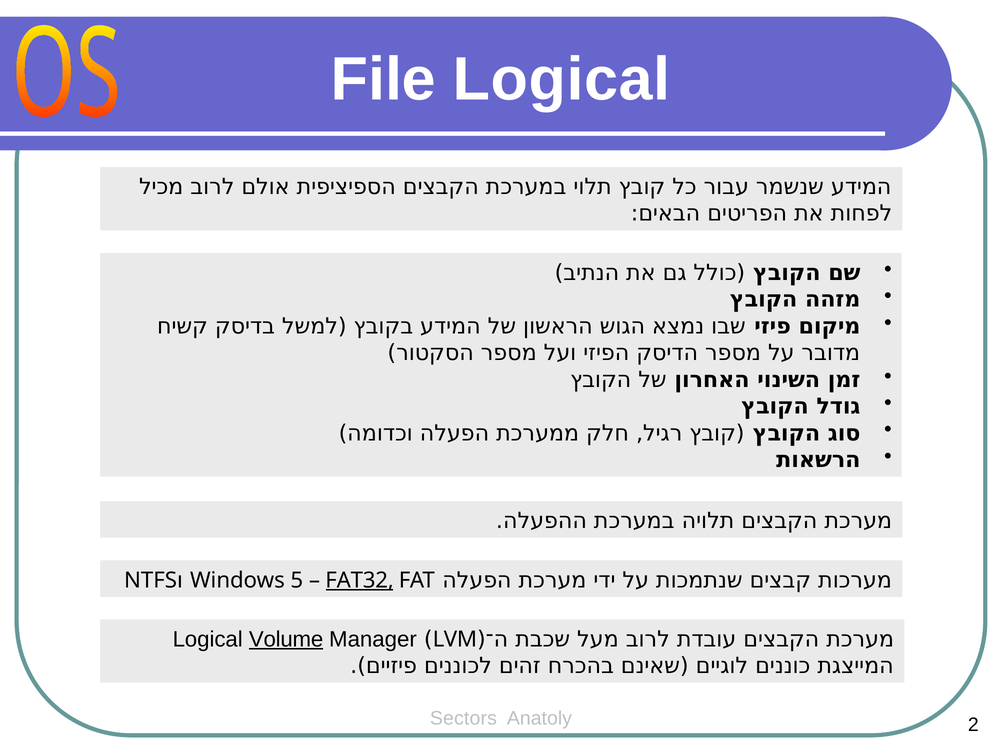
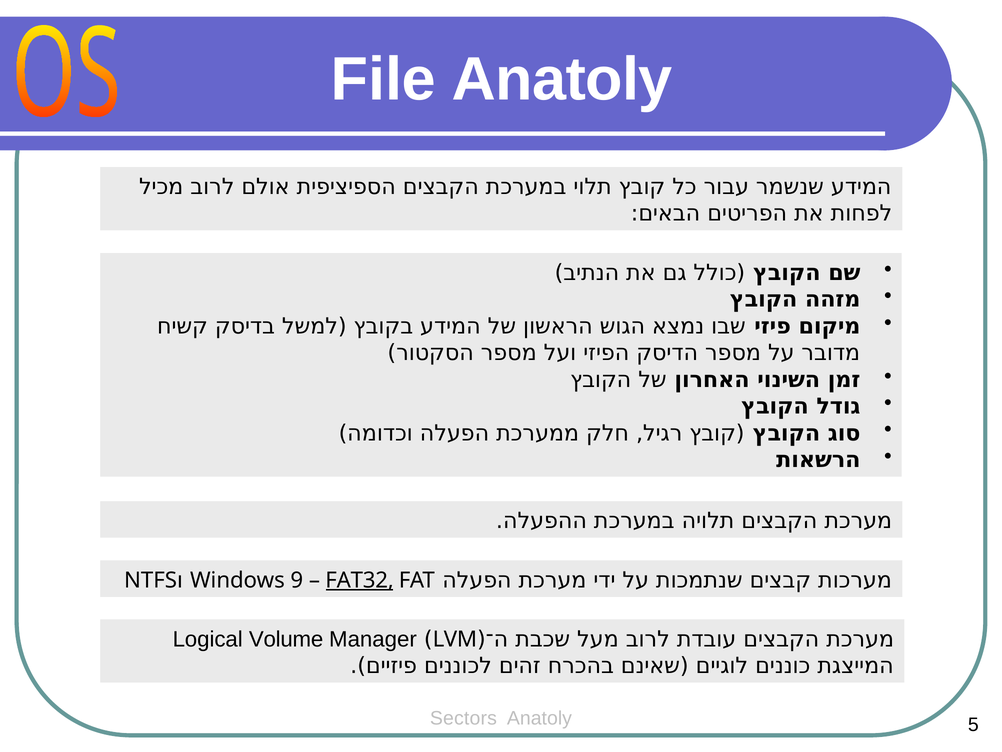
File Logical: Logical -> Anatoly (562, 79)
5: 5 -> 9 (297, 580)
Volume underline: present -> none (286, 639)
2: 2 -> 5 (973, 724)
